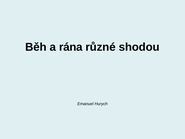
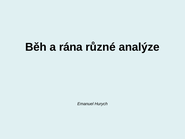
shodou: shodou -> analýze (139, 47)
